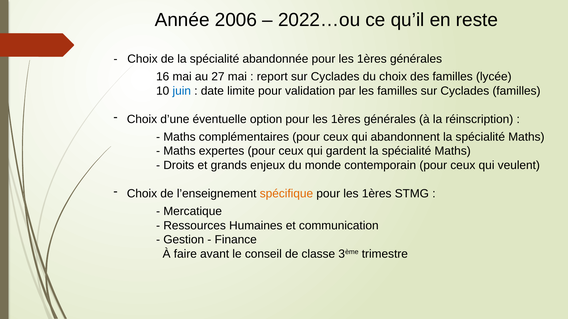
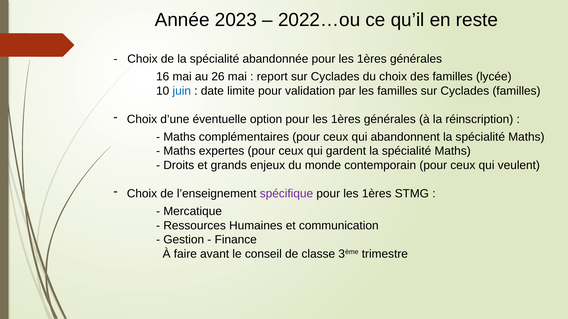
2006: 2006 -> 2023 (236, 20)
27: 27 -> 26 (218, 77)
spécifique colour: orange -> purple (286, 194)
